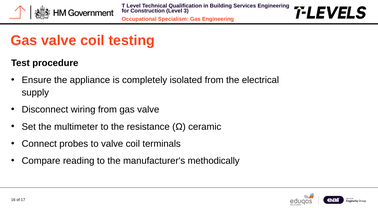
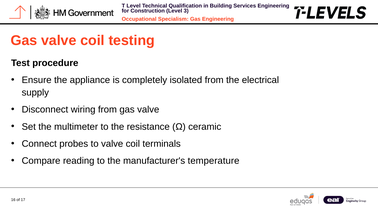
methodically: methodically -> temperature (214, 161)
